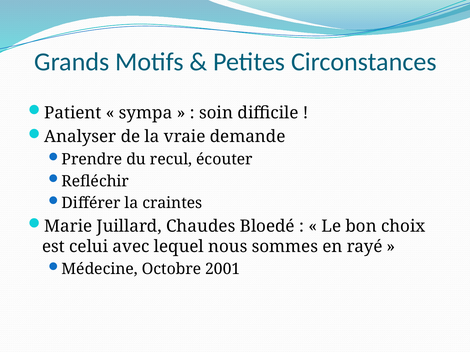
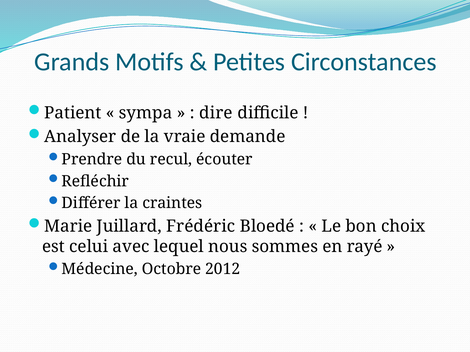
soin: soin -> dire (216, 113)
Chaudes: Chaudes -> Frédéric (201, 226)
2001: 2001 -> 2012 (223, 269)
